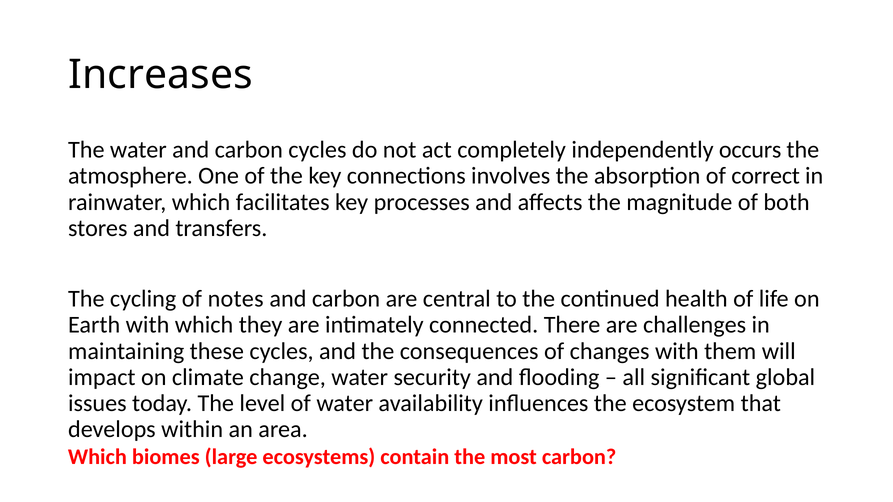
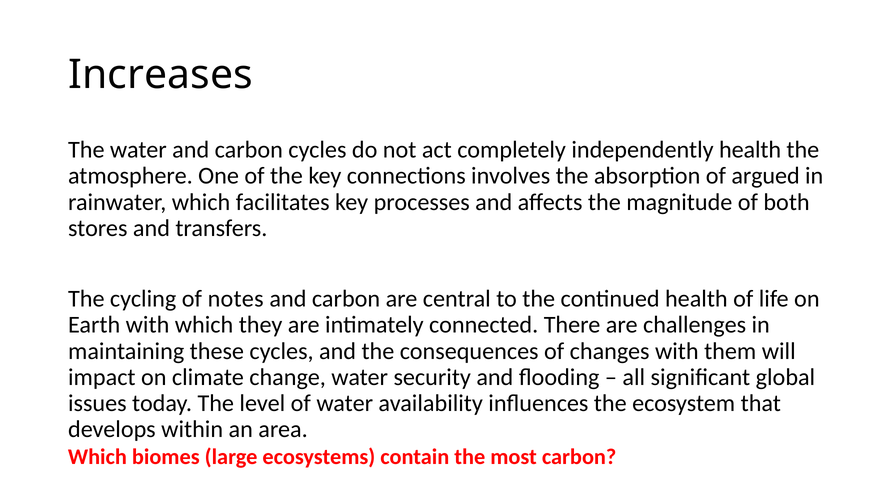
independently occurs: occurs -> health (750, 150)
correct: correct -> argued (766, 176)
